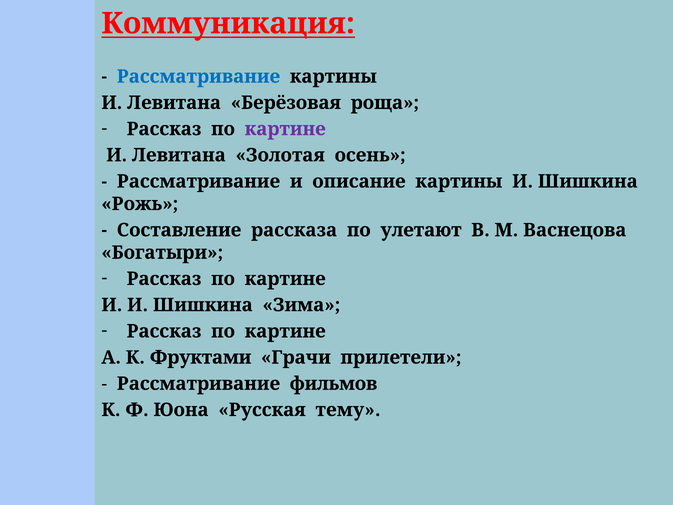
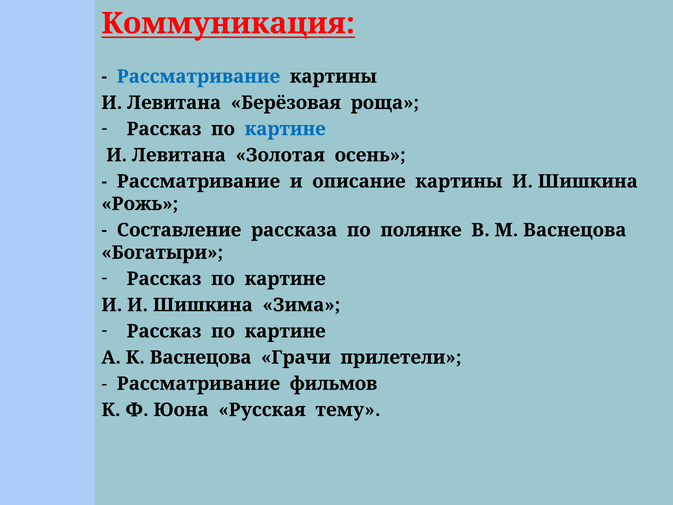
картине colour: purple -> blue (285, 129)
улетают: улетают -> полянке (421, 230)
К Фруктами: Фруктами -> Васнецова (201, 357)
